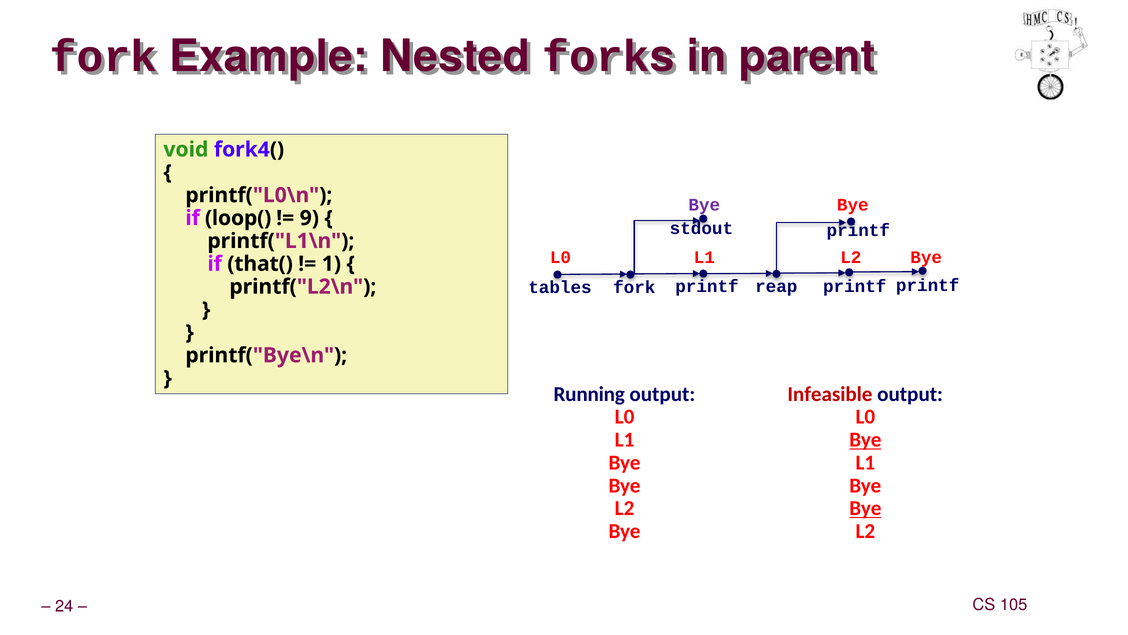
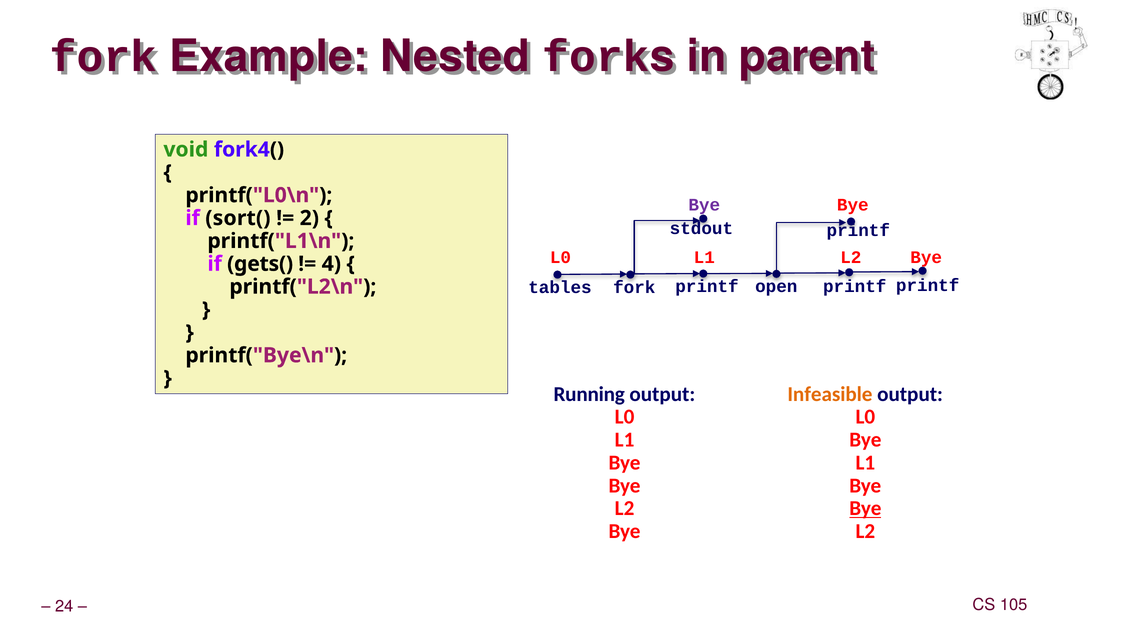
loop(: loop( -> sort( (238, 218)
9: 9 -> 2 (309, 218)
that(: that( -> gets( (260, 264)
1: 1 -> 4 (331, 264)
reap: reap -> open (776, 286)
Infeasible colour: red -> orange (830, 394)
Bye underline: present -> none (865, 439)
